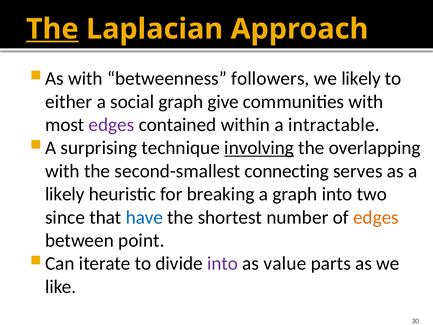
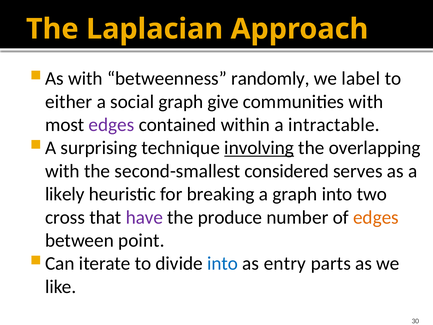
The underline: present -> none (52, 29)
followers: followers -> randomly (270, 79)
we likely: likely -> label (361, 79)
connecting: connecting -> considered (287, 171)
since: since -> cross (65, 217)
have colour: blue -> purple (144, 217)
shortest: shortest -> produce (230, 217)
into colour: purple -> blue (223, 263)
value: value -> entry (285, 263)
